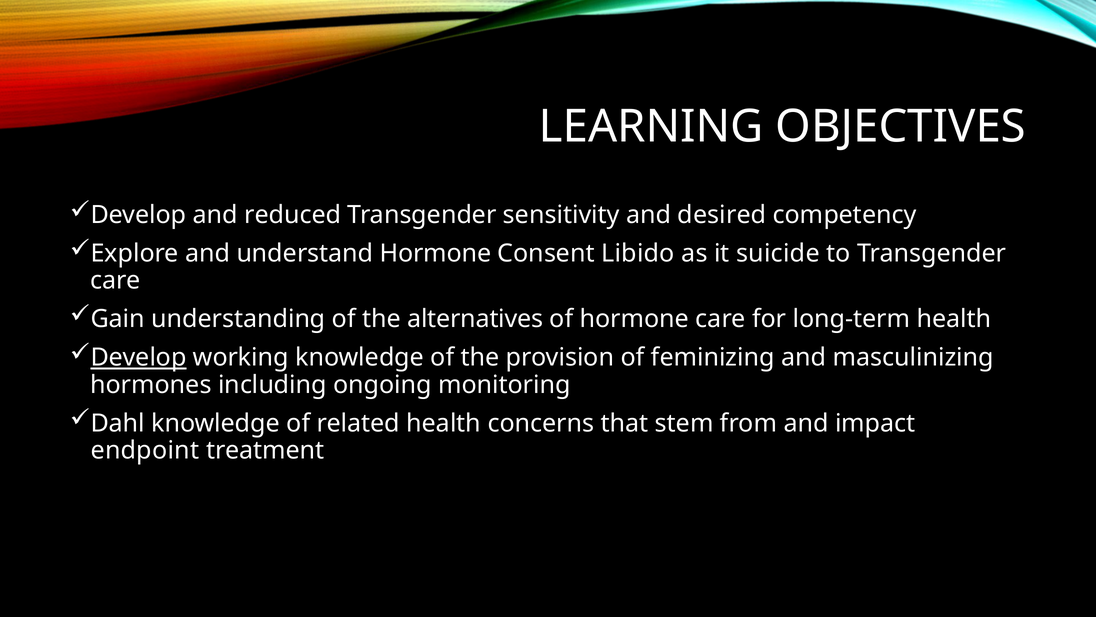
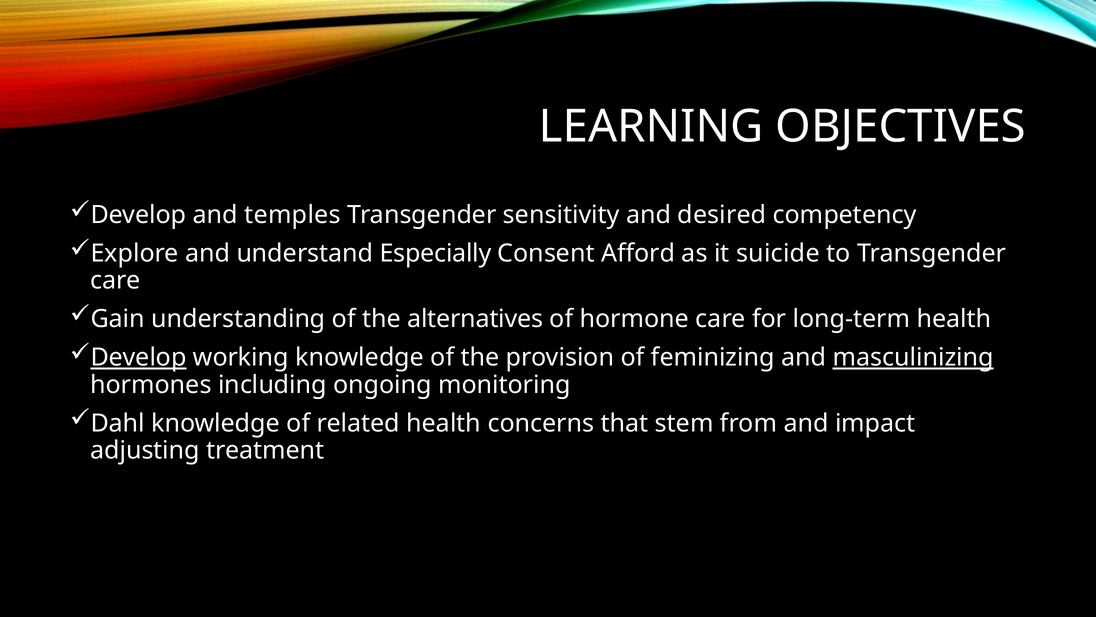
reduced: reduced -> temples (293, 215)
understand Hormone: Hormone -> Especially (436, 253)
Libido: Libido -> Afford (638, 253)
masculinizing underline: none -> present (913, 357)
endpoint: endpoint -> adjusting (145, 450)
